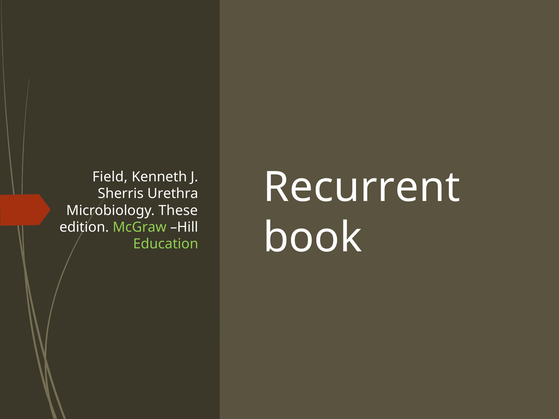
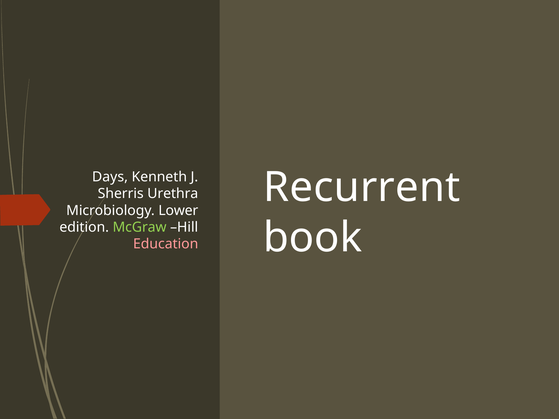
Field: Field -> Days (110, 177)
These: These -> Lower (178, 211)
Education colour: light green -> pink (166, 244)
